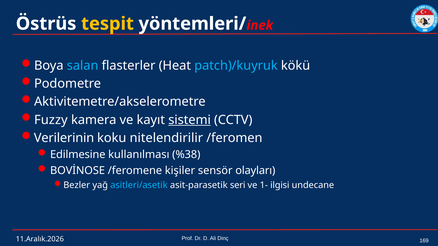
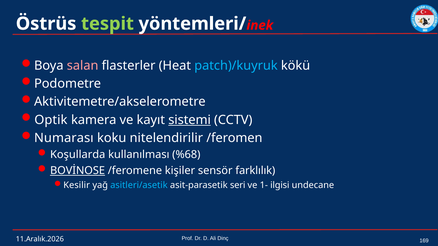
tespit colour: yellow -> light green (107, 24)
salan colour: light blue -> pink (83, 66)
Fuzzy: Fuzzy -> Optik (51, 120)
Verilerinin: Verilerinin -> Numarası (64, 138)
Edilmesine: Edilmesine -> Koşullarda (78, 155)
%38: %38 -> %68 (186, 155)
BOVİNOSE underline: none -> present (78, 171)
olayları: olayları -> farklılık (255, 171)
Bezler: Bezler -> Kesilir (77, 185)
